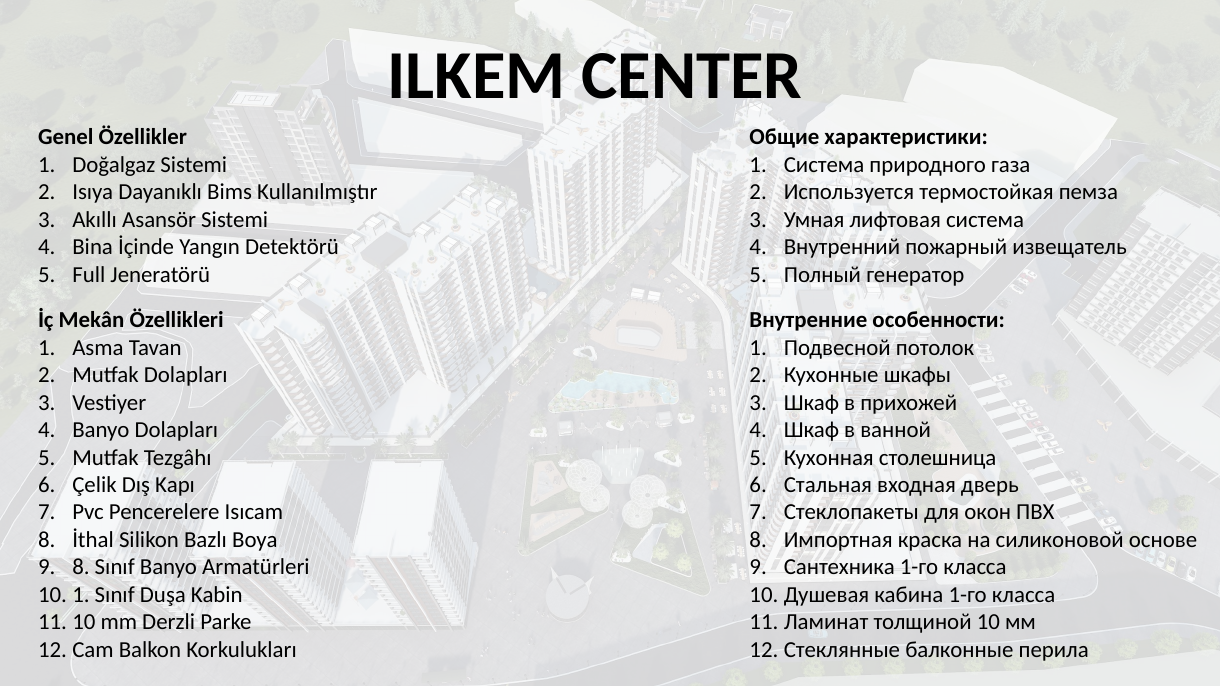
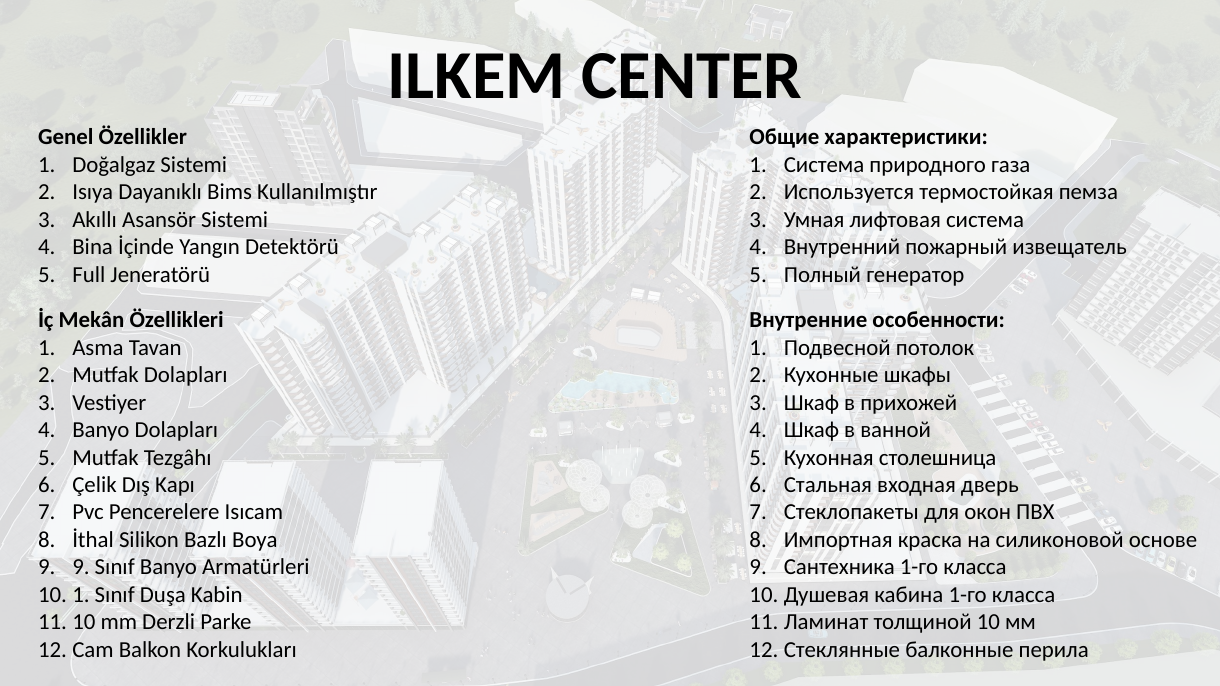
8: 8 -> 9 (81, 567)
